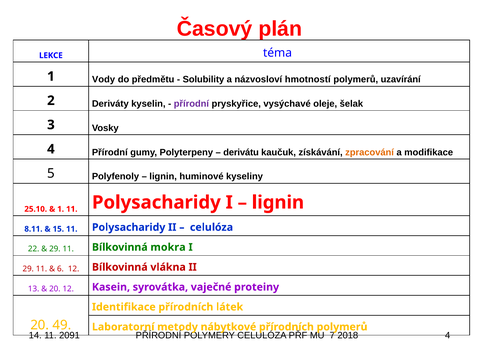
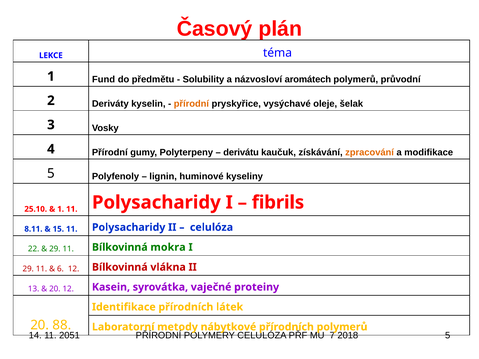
Vody: Vody -> Fund (104, 80)
hmotností: hmotností -> aromátech (308, 80)
uzavírání: uzavírání -> průvodní (401, 80)
přírodní colour: purple -> orange (191, 104)
lignin: lignin -> fibrils (278, 203)
49: 49 -> 88 (62, 325)
2091: 2091 -> 2051 (69, 336)
4: 4 -> 5 (448, 336)
